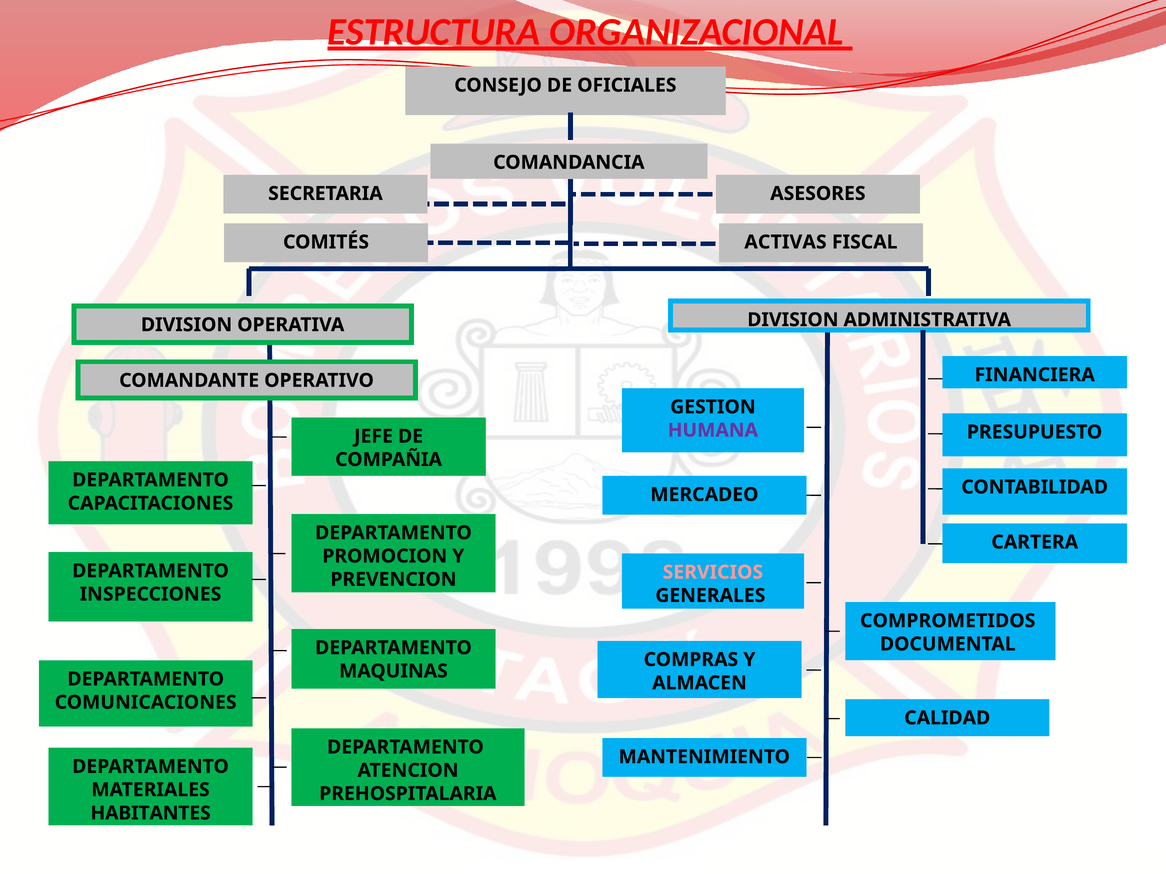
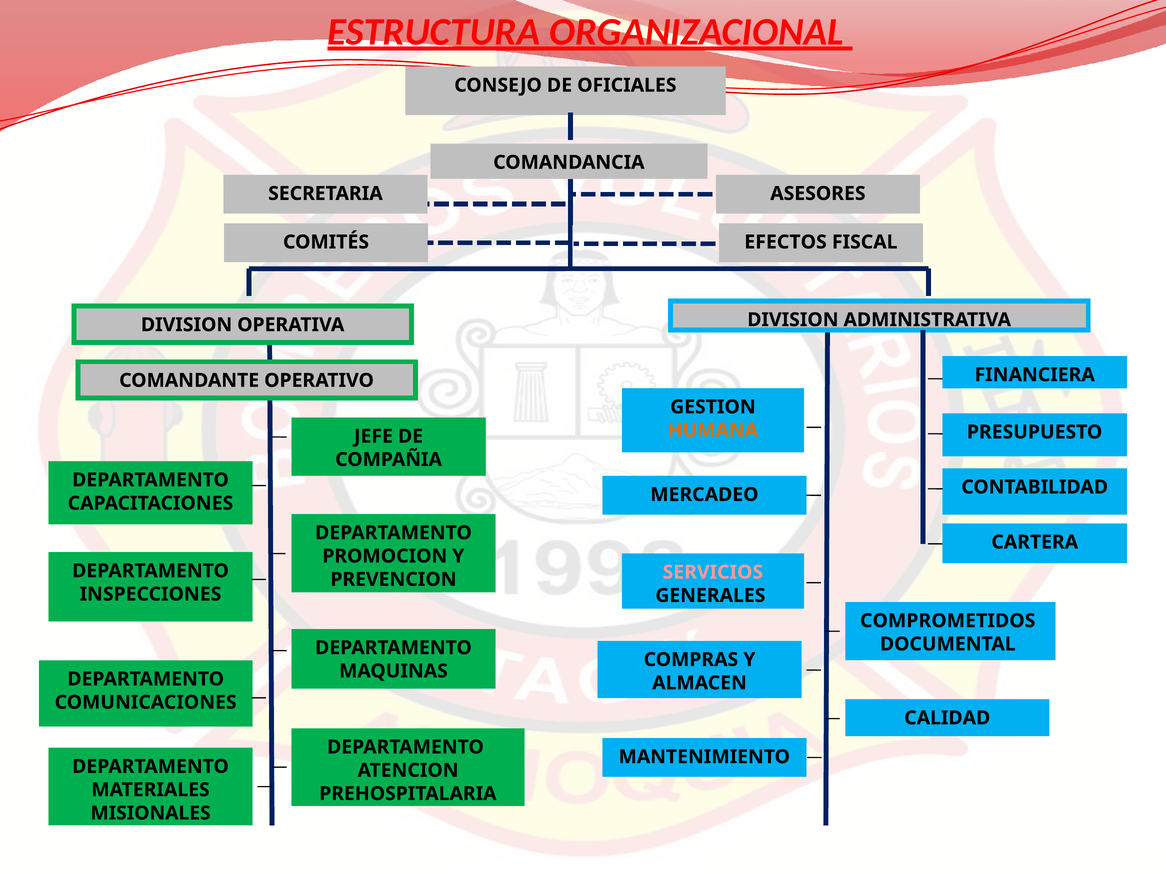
ACTIVAS: ACTIVAS -> EFECTOS (786, 242)
HUMANA colour: purple -> orange (713, 430)
HABITANTES: HABITANTES -> MISIONALES (151, 814)
